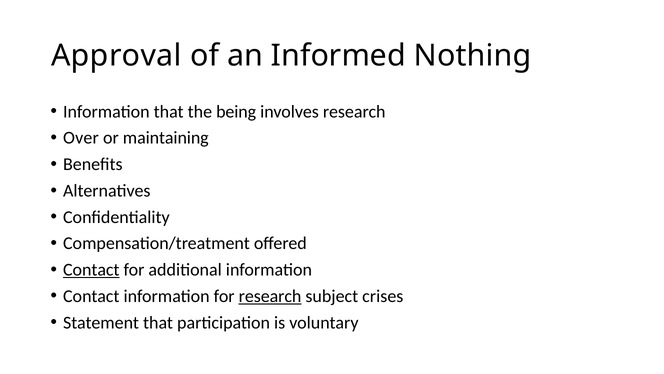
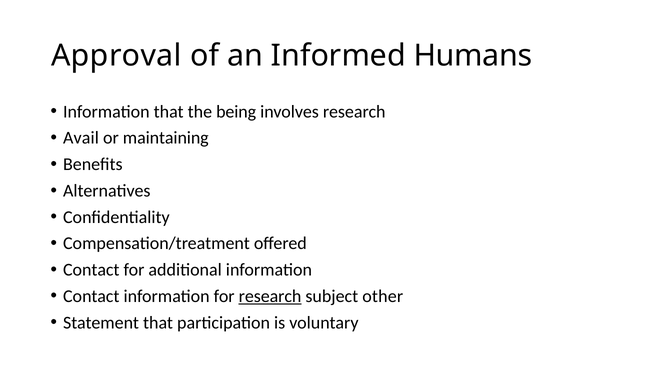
Nothing: Nothing -> Humans (473, 56)
Over: Over -> Avail (81, 138)
Contact underline: present -> none (91, 269)
crises: crises -> other (383, 296)
